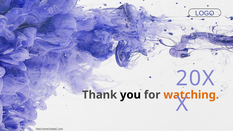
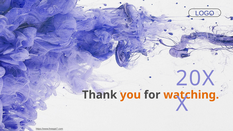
you colour: black -> orange (130, 95)
